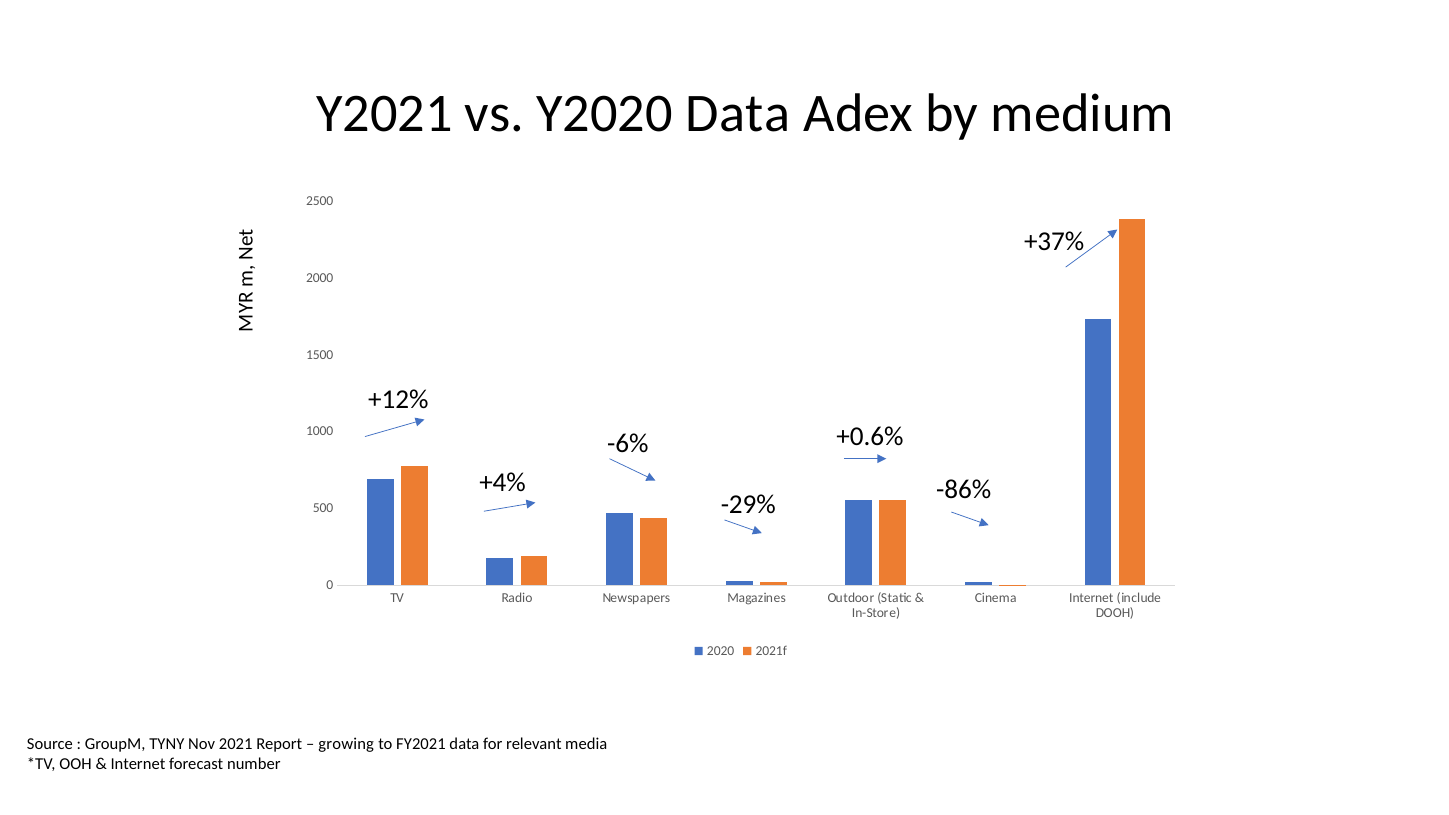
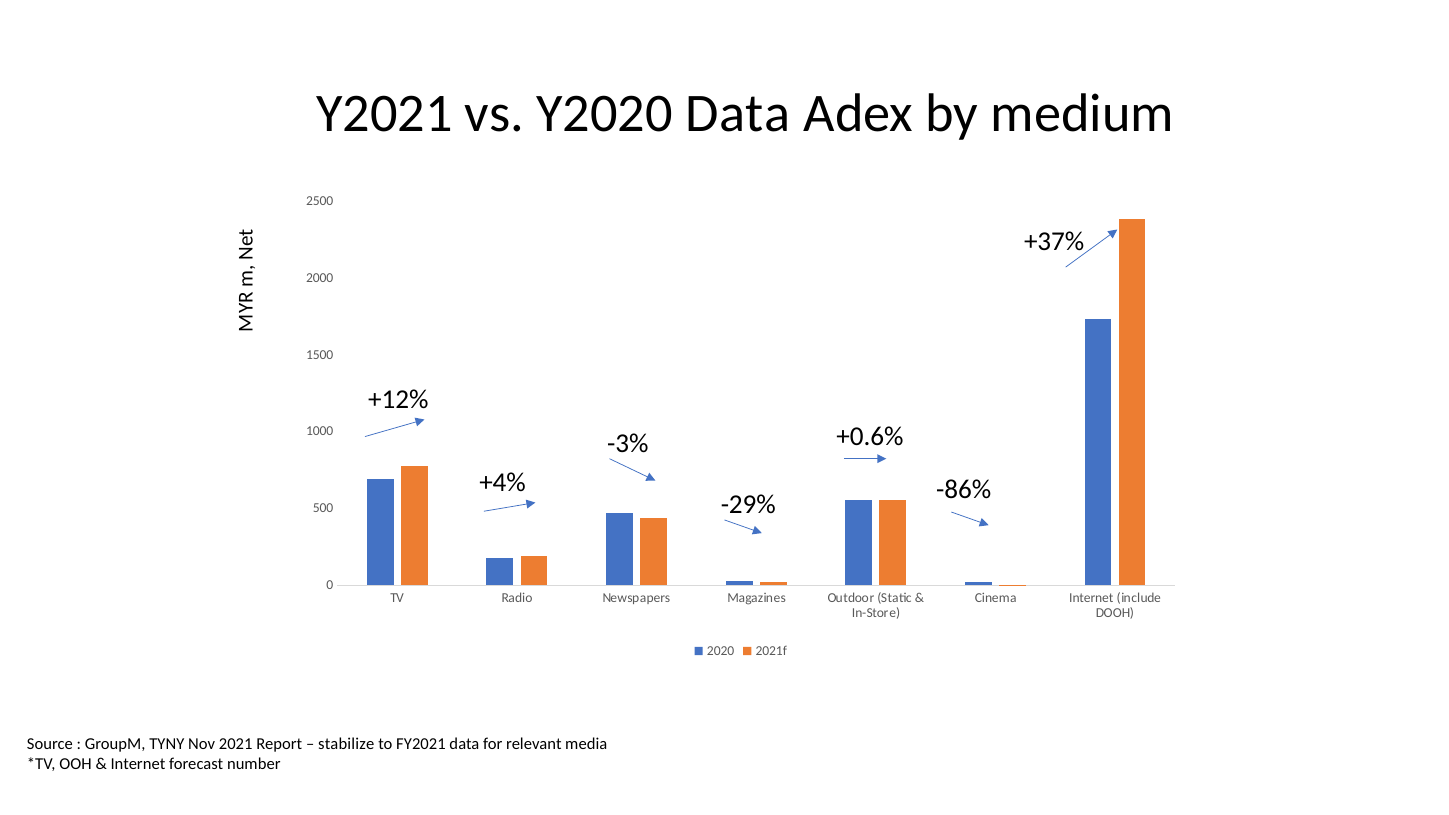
-6%: -6% -> -3% (628, 444)
growing: growing -> stabilize (346, 744)
